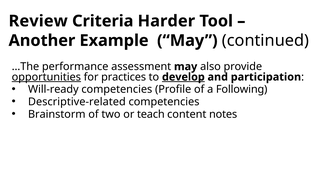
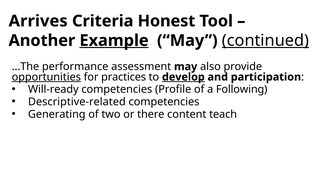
Review: Review -> Arrives (38, 21)
Harder: Harder -> Honest (166, 21)
Example underline: none -> present (114, 41)
continued underline: none -> present (265, 41)
Brainstorm: Brainstorm -> Generating (57, 114)
teach: teach -> there (151, 114)
notes: notes -> teach (223, 114)
